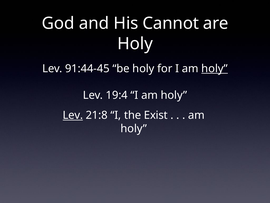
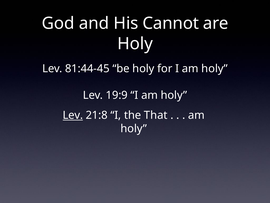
91:44-45: 91:44-45 -> 81:44-45 (87, 68)
holy underline: present -> none (215, 68)
19:4: 19:4 -> 19:9 (117, 95)
Exist: Exist -> That (156, 115)
